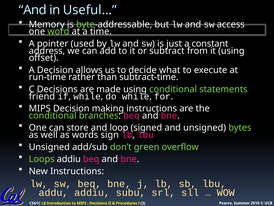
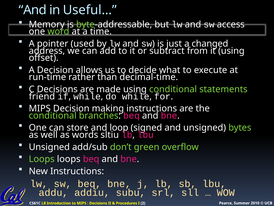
constant: constant -> changed (210, 44)
subtract-time: subtract-time -> decimal-time (149, 77)
sign: sign -> sltiu (110, 135)
Loops addiu: addiu -> loops (69, 159)
